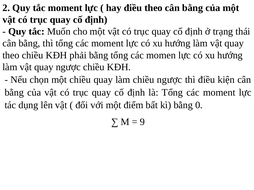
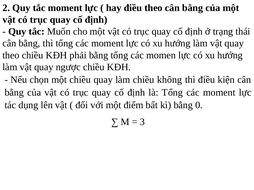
chiều ngược: ngược -> không (170, 80)
9: 9 -> 3 (142, 122)
